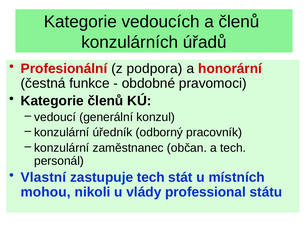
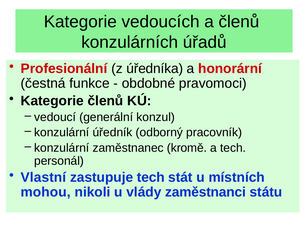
podpora: podpora -> úředníka (155, 69)
občan: občan -> kromě (187, 148)
professional: professional -> zaměstnanci (206, 192)
